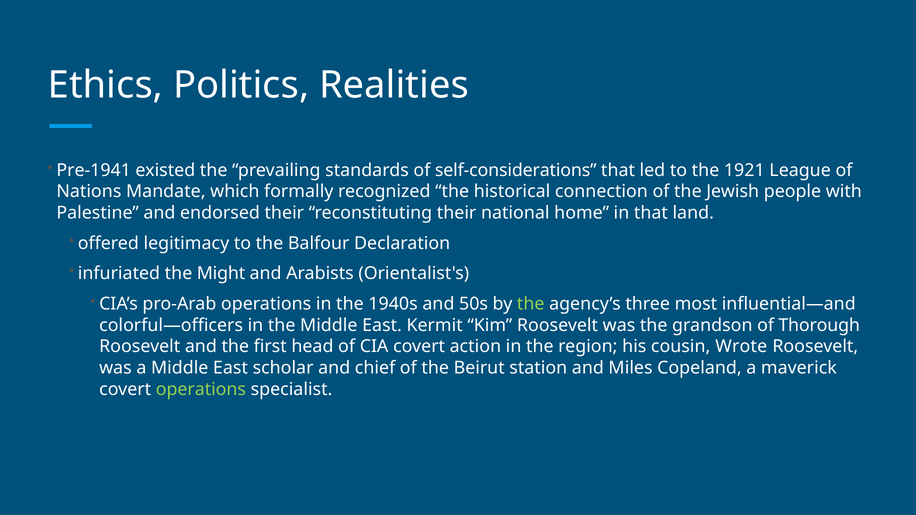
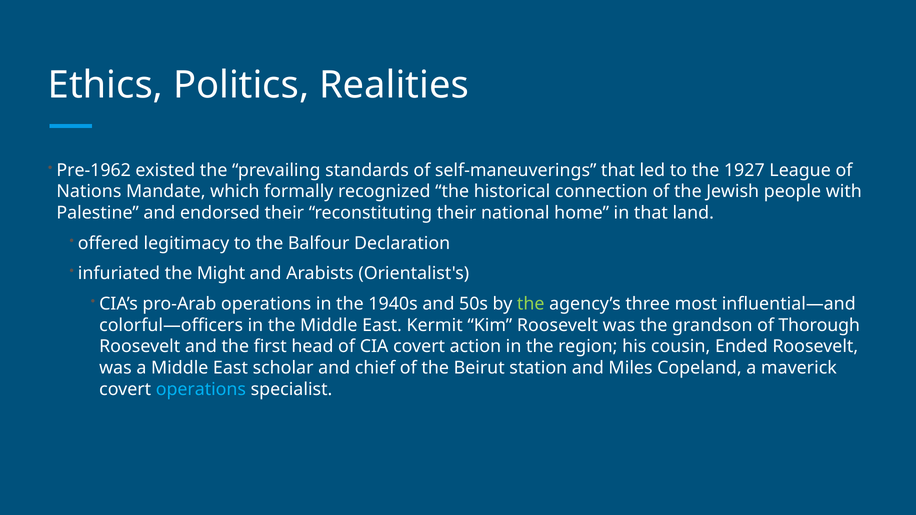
Pre-1941: Pre-1941 -> Pre-1962 (94, 170)
self-considerations: self-considerations -> self-maneuverings (516, 170)
1921: 1921 -> 1927 (744, 170)
Wrote: Wrote -> Ended (741, 347)
operations colour: light green -> light blue (201, 390)
